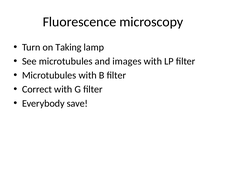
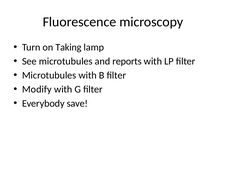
images: images -> reports (127, 61)
Correct: Correct -> Modify (37, 90)
